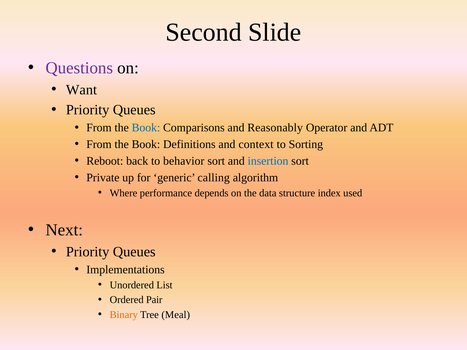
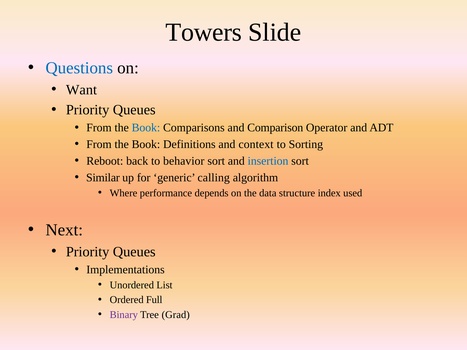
Second: Second -> Towers (204, 32)
Questions colour: purple -> blue (79, 68)
Reasonably: Reasonably -> Comparison (275, 128)
Private: Private -> Similar (103, 178)
Pair: Pair -> Full (154, 300)
Binary colour: orange -> purple (124, 315)
Meal: Meal -> Grad (176, 315)
